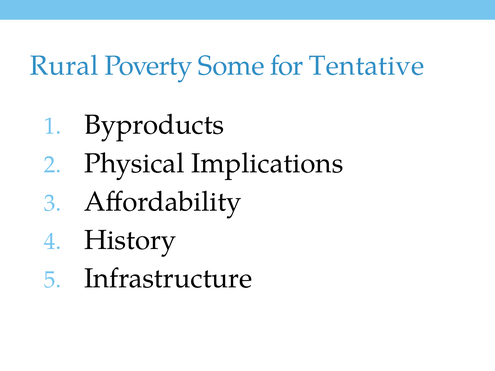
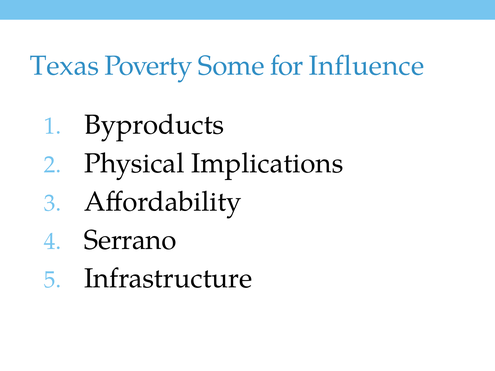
Rural: Rural -> Texas (64, 66)
Tentative: Tentative -> Influence (367, 66)
History: History -> Serrano (130, 240)
